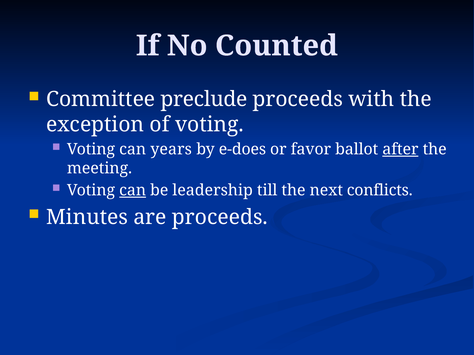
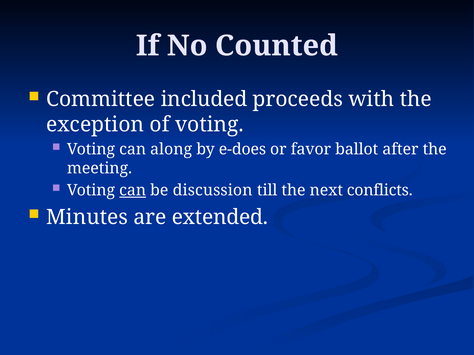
preclude: preclude -> included (204, 99)
years: years -> along (171, 150)
after underline: present -> none (400, 150)
leadership: leadership -> discussion (213, 191)
are proceeds: proceeds -> extended (220, 217)
